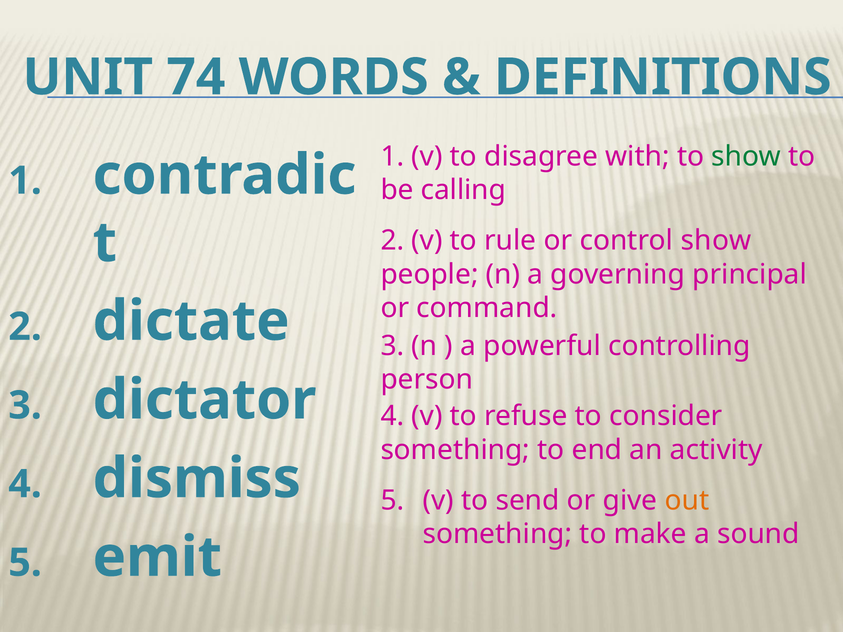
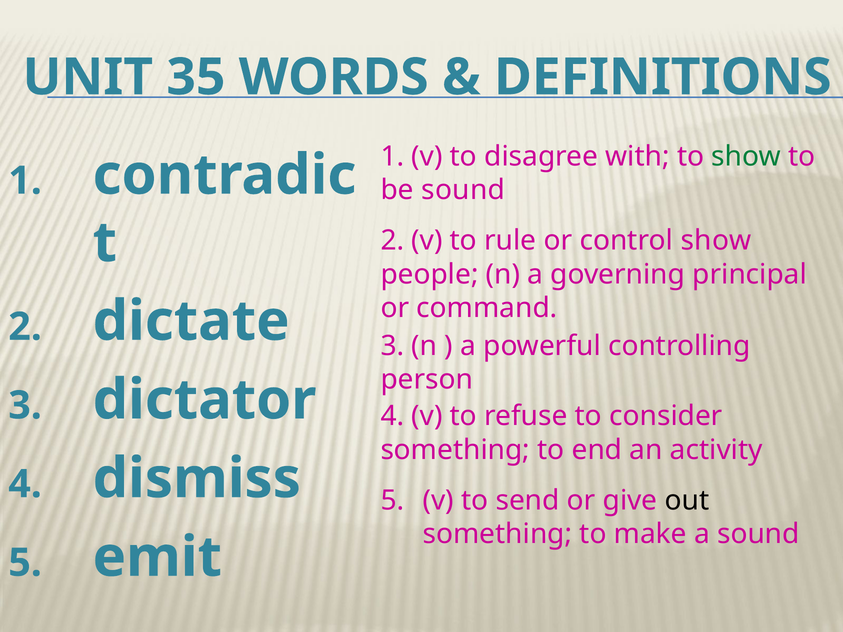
74: 74 -> 35 (196, 77)
be calling: calling -> sound (463, 190)
out colour: orange -> black (687, 501)
